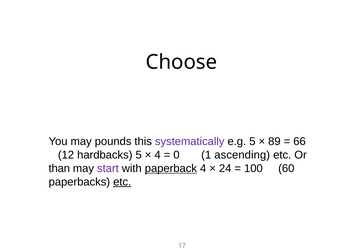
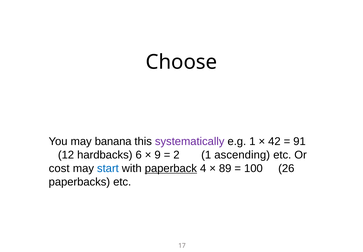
pounds: pounds -> banana (113, 141)
e.g 5: 5 -> 1 (252, 141)
89: 89 -> 42 (274, 141)
66: 66 -> 91 (300, 141)
hardbacks 5: 5 -> 6 (139, 155)
4: 4 -> 9 (158, 155)
0: 0 -> 2 (176, 155)
than: than -> cost (59, 168)
start colour: purple -> blue (108, 168)
24: 24 -> 89 (225, 168)
60: 60 -> 26 (286, 168)
etc underline: present -> none (122, 181)
